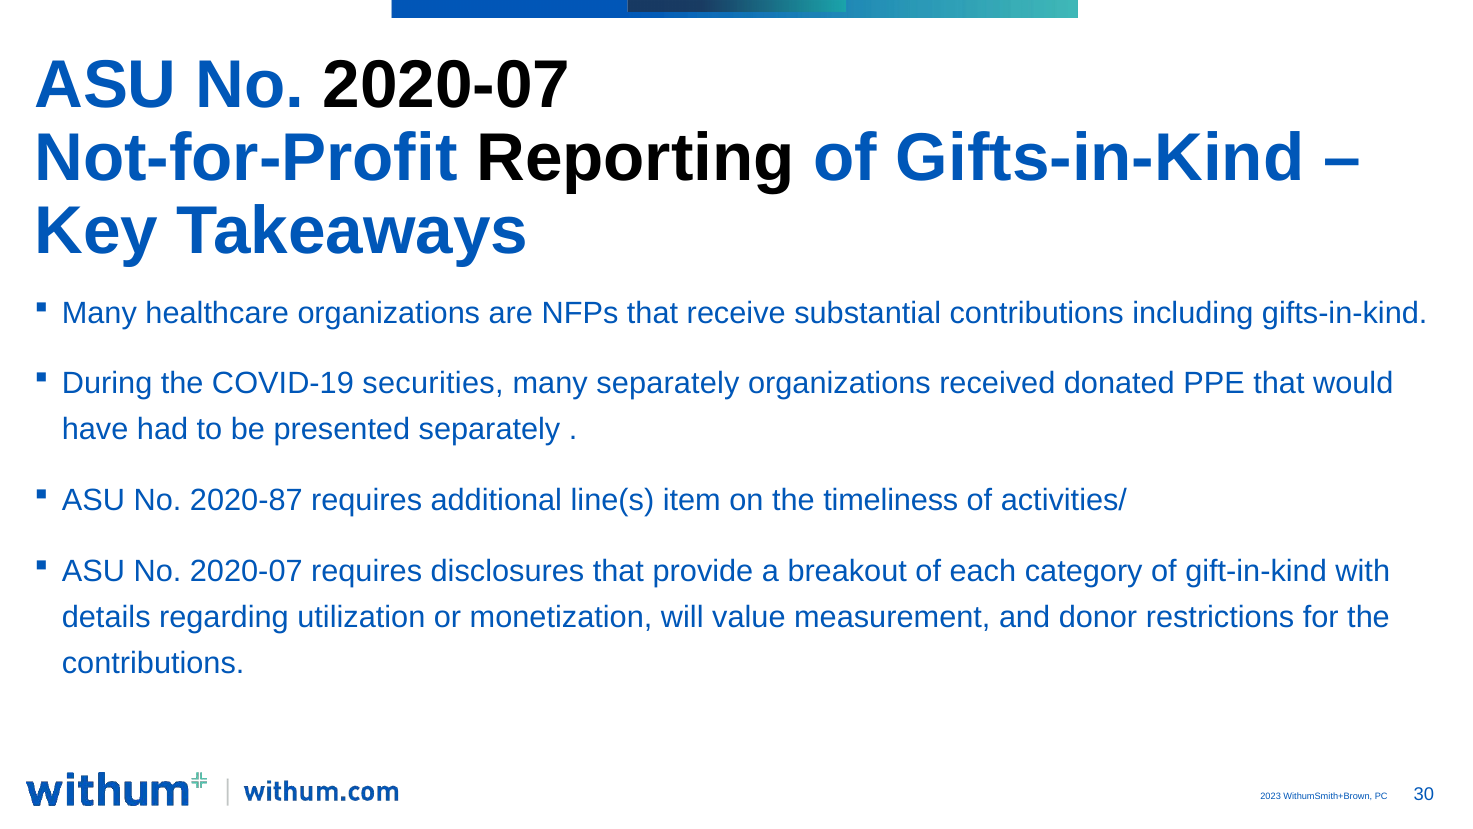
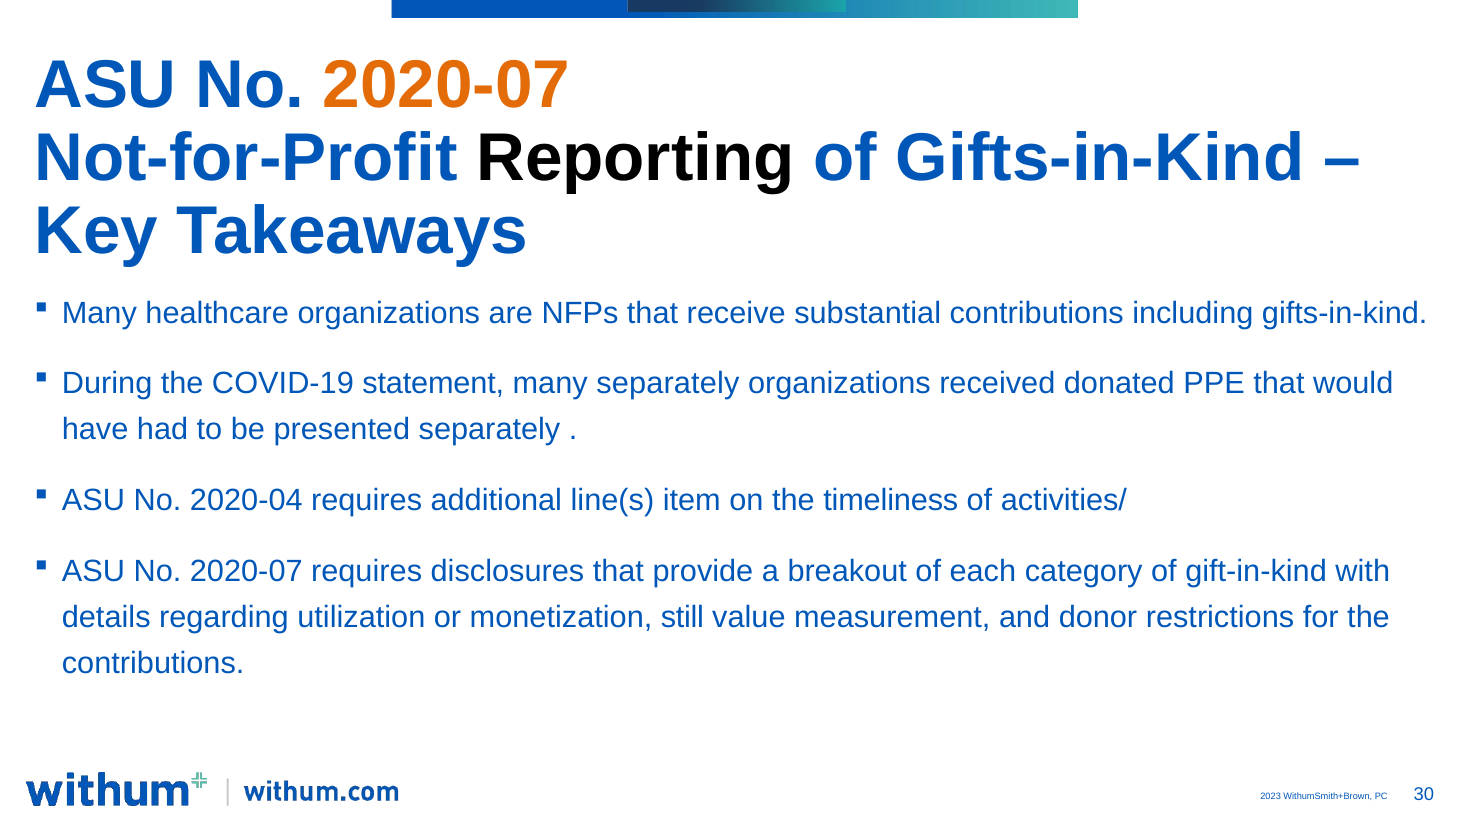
2020-07 colour: black -> orange (447, 86)
securities: securities -> statement (433, 384)
2020-87: 2020-87 -> 2020-04 (246, 500)
will: will -> still (682, 617)
